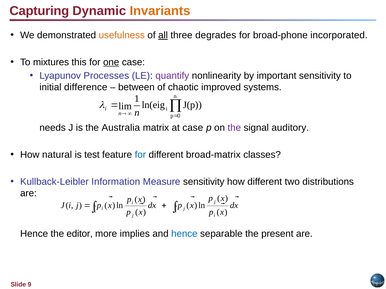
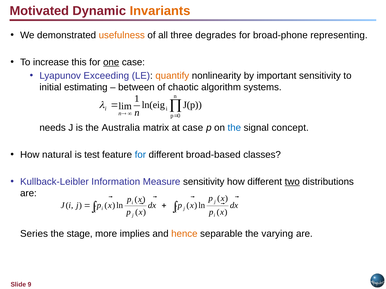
Capturing: Capturing -> Motivated (39, 11)
all underline: present -> none (163, 35)
incorporated: incorporated -> representing (339, 35)
mixtures: mixtures -> increase (51, 62)
Processes: Processes -> Exceeding (106, 76)
quantify colour: purple -> orange (172, 76)
difference: difference -> estimating (86, 87)
improved: improved -> algorithm (221, 87)
the colour: purple -> blue (234, 128)
auditory: auditory -> concept (290, 128)
broad-matrix: broad-matrix -> broad-based (213, 155)
two underline: none -> present (292, 182)
Hence: Hence -> Series (34, 234)
editor: editor -> stage (80, 234)
hence colour: blue -> orange (184, 234)
present: present -> varying (277, 234)
